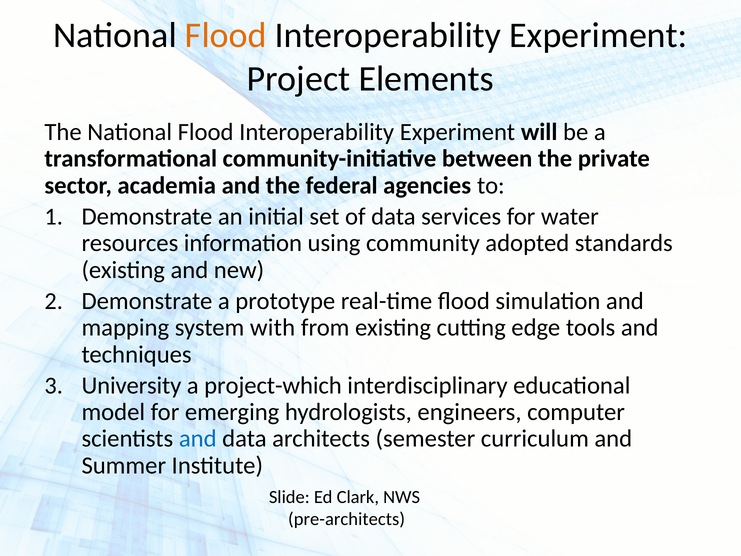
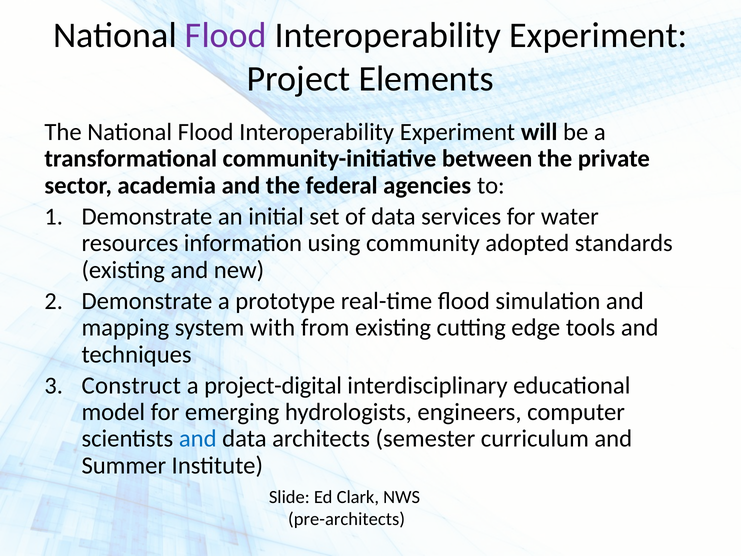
Flood colour: orange -> purple (226, 36)
University: University -> Construct (131, 385)
project-which: project-which -> project-digital (273, 385)
